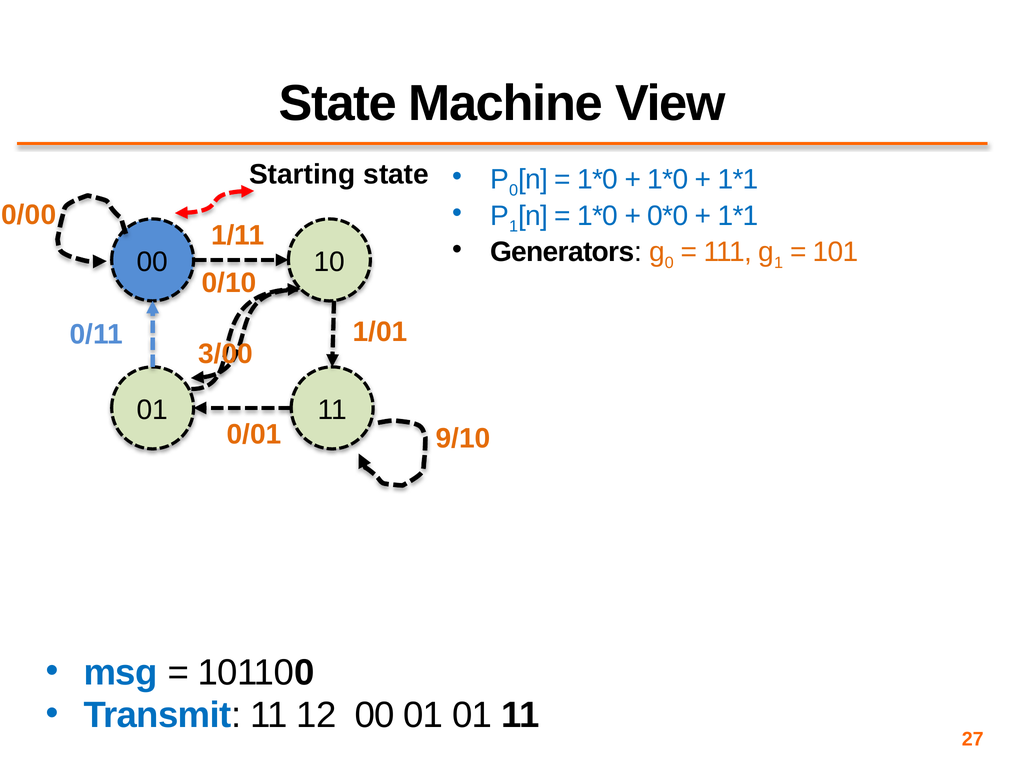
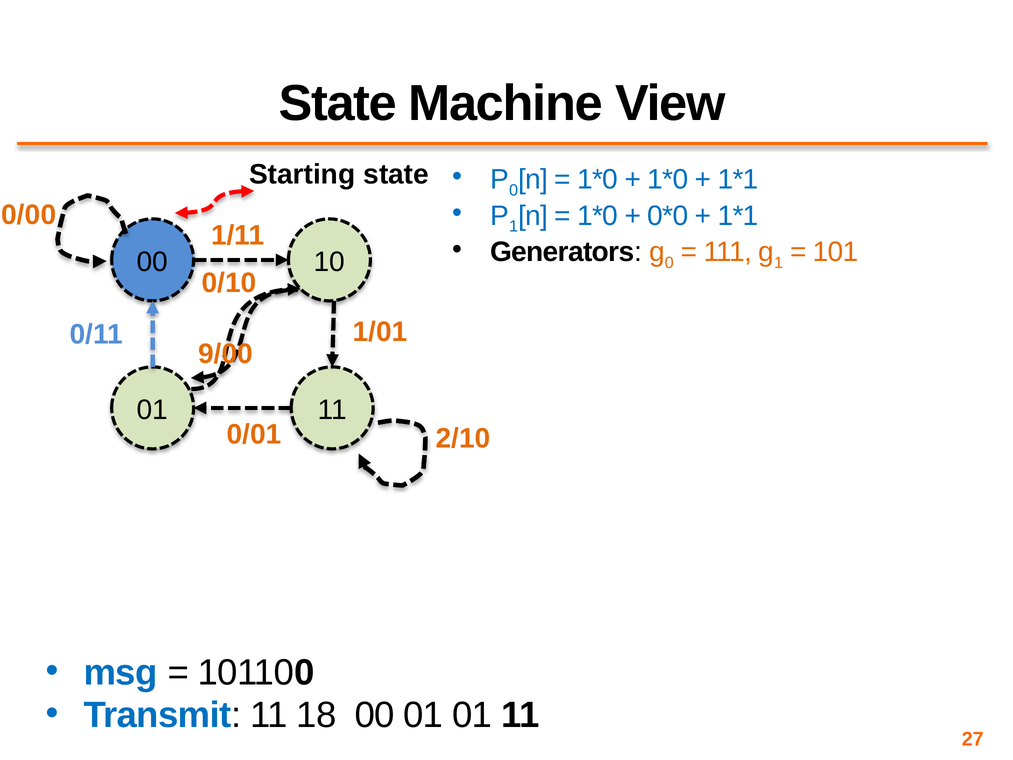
3/00: 3/00 -> 9/00 (226, 354)
9/10: 9/10 -> 2/10 (463, 438)
12: 12 -> 18 (316, 715)
